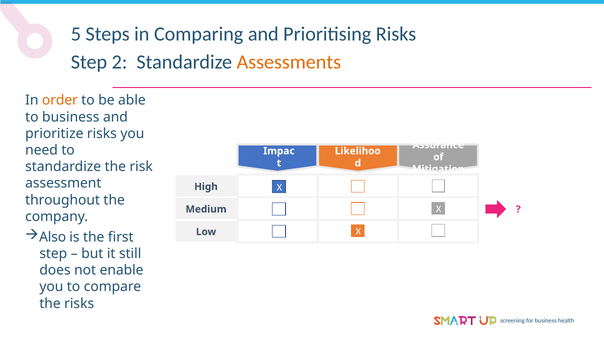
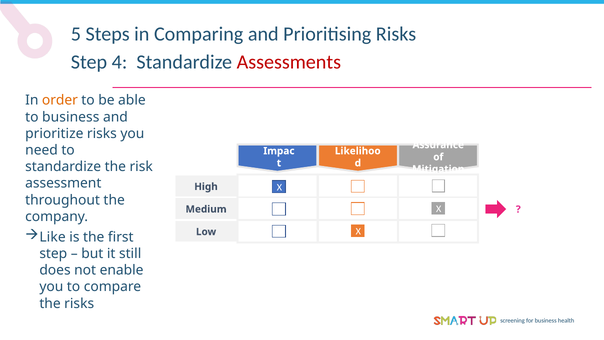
2: 2 -> 4 (119, 62)
Assessments colour: orange -> red (289, 62)
Also: Also -> Like (53, 237)
